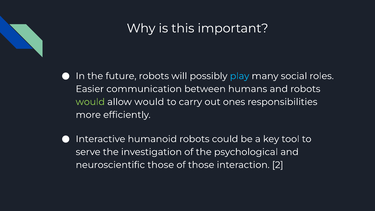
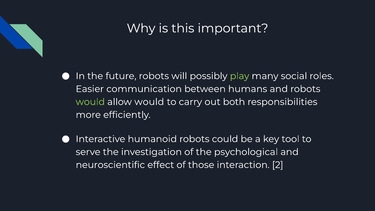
play colour: light blue -> light green (240, 76)
ones: ones -> both (234, 102)
neuroscientific those: those -> effect (161, 165)
